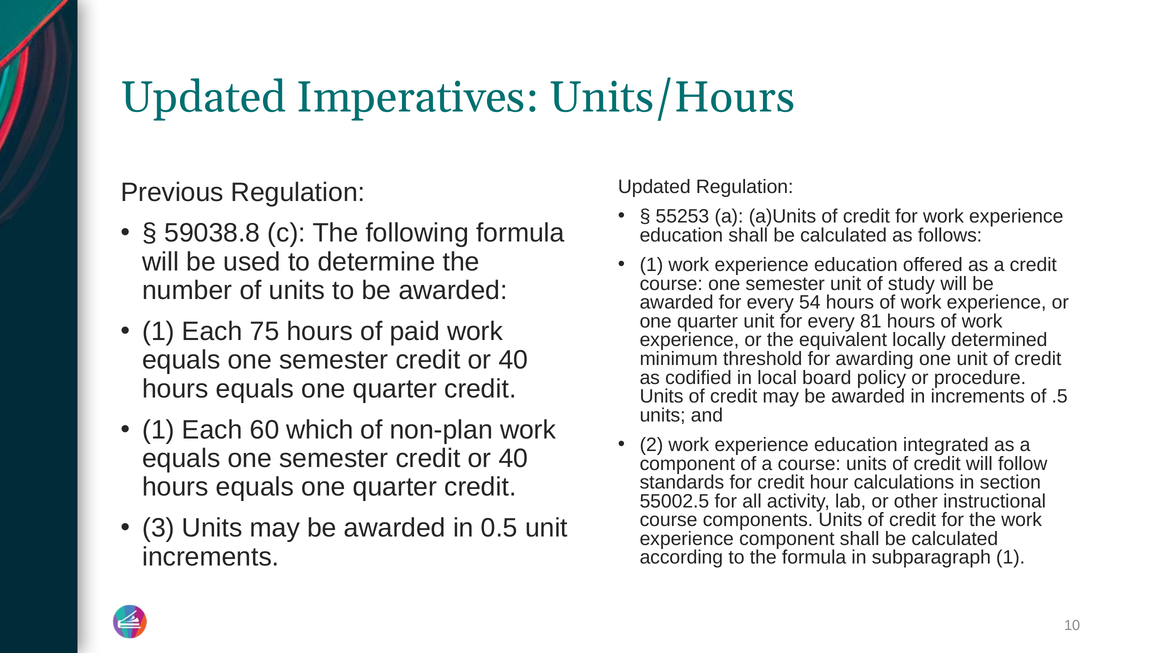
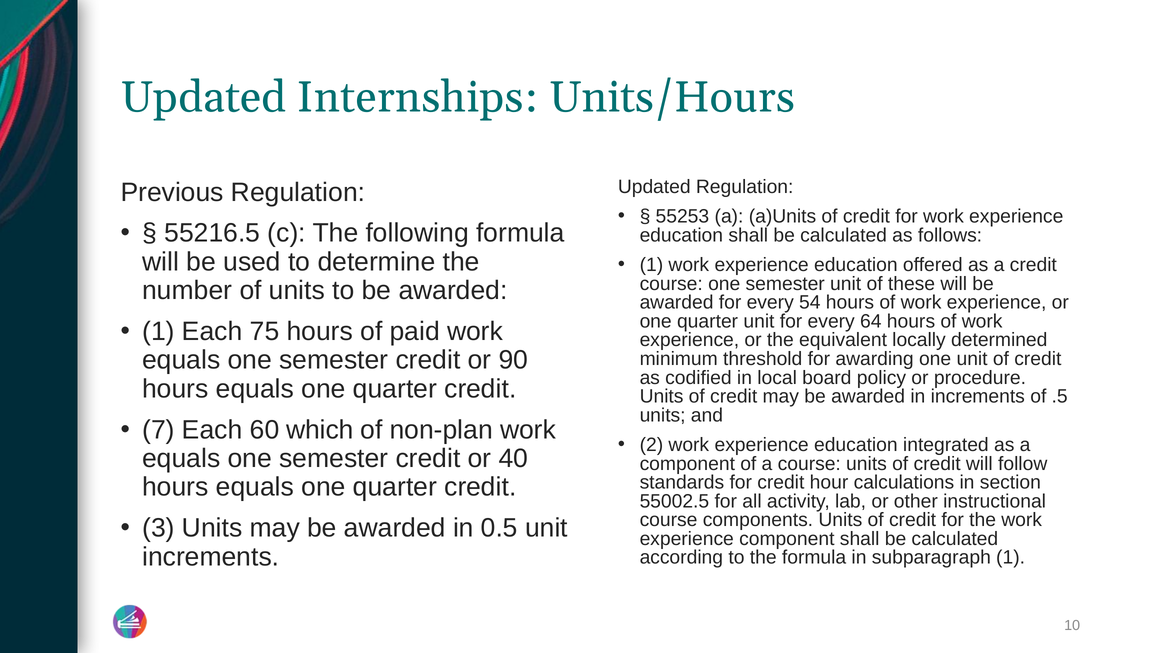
Imperatives: Imperatives -> Internships (417, 97)
59038.8: 59038.8 -> 55216.5 (212, 233)
study: study -> these (912, 283)
81: 81 -> 64 (871, 321)
40: 40 -> 90 (513, 360)
1: 1 -> 7 (159, 429)
